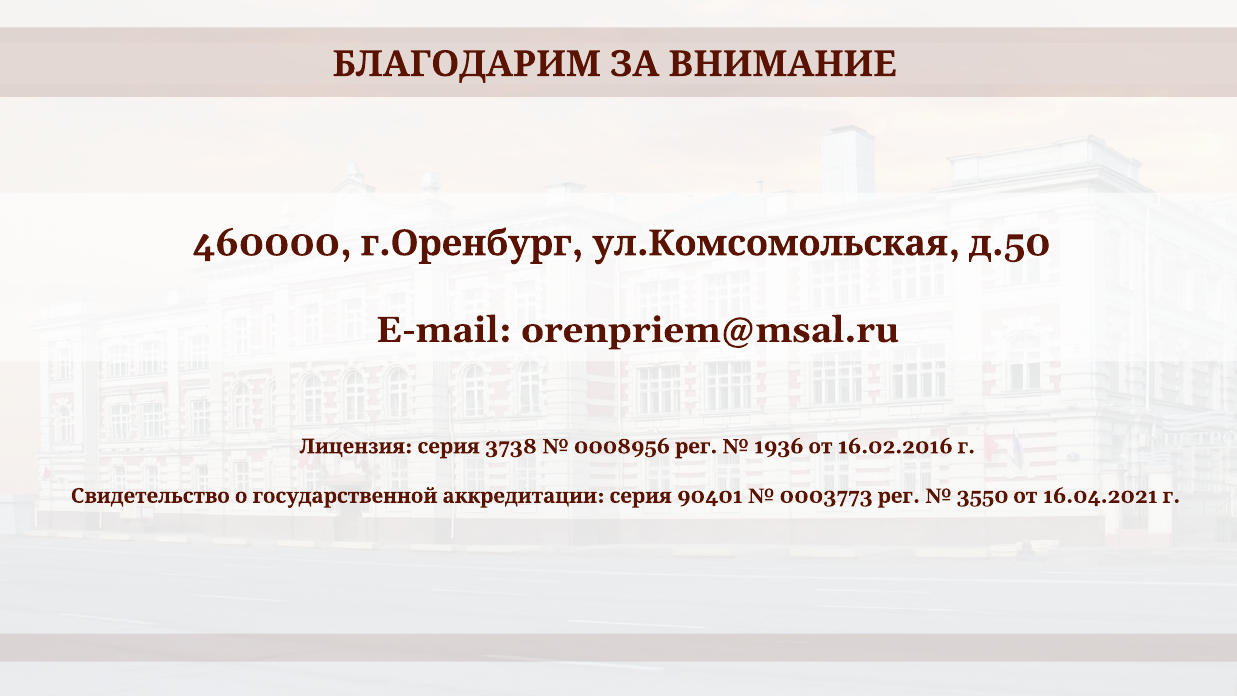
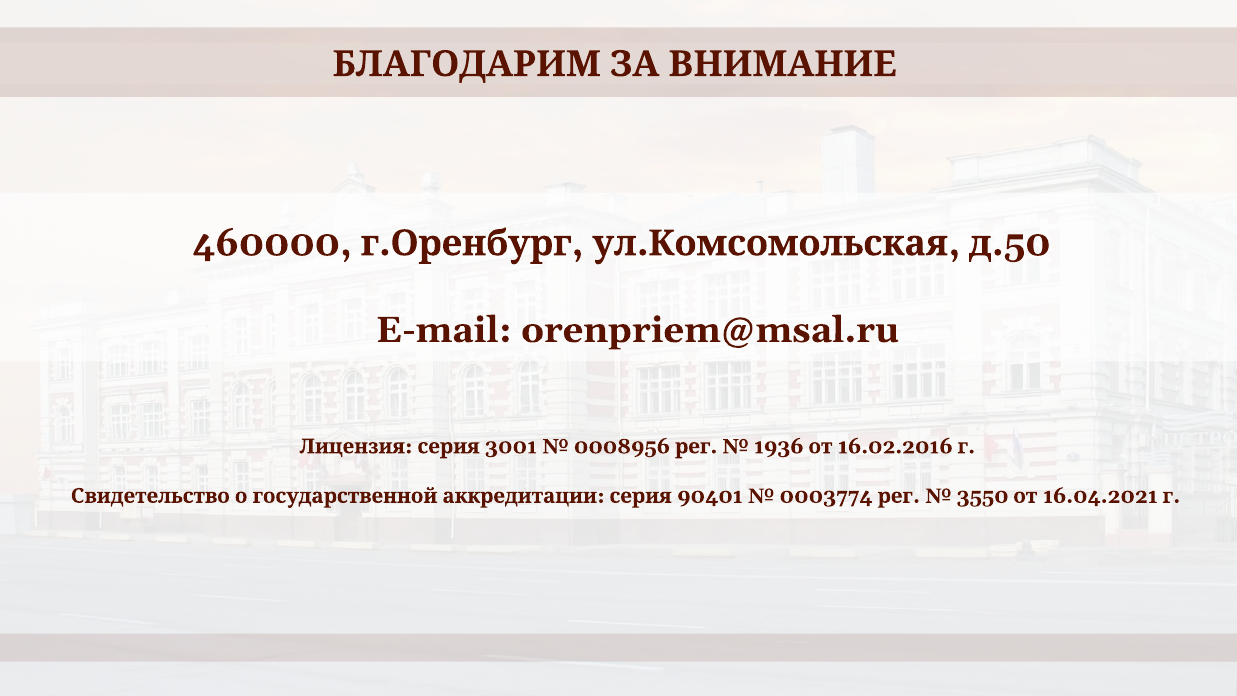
3738: 3738 -> 3001 (511, 446)
0003773: 0003773 -> 0003774 (826, 496)
